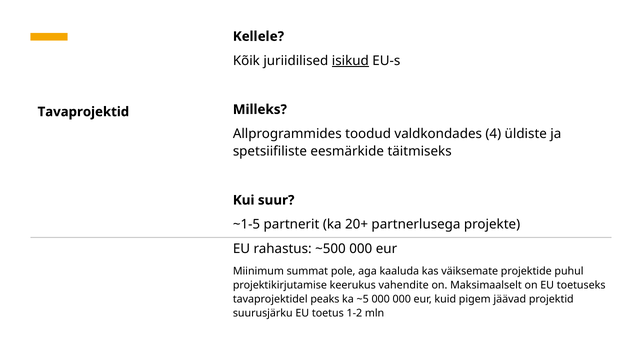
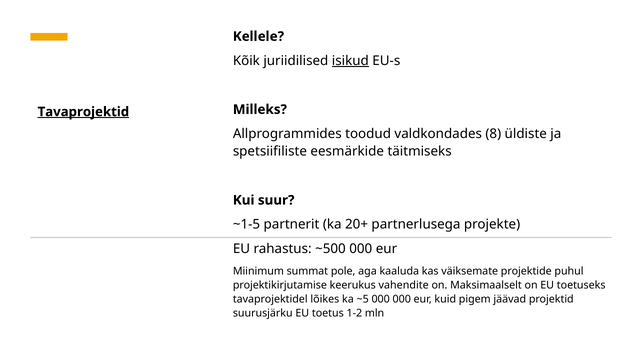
Tavaprojektid underline: none -> present (83, 112)
4: 4 -> 8 (493, 134)
peaks: peaks -> lõikes (325, 299)
